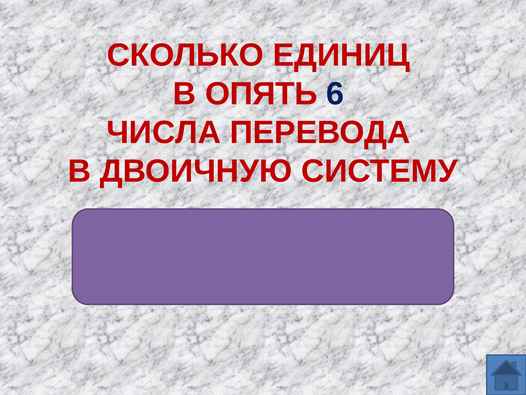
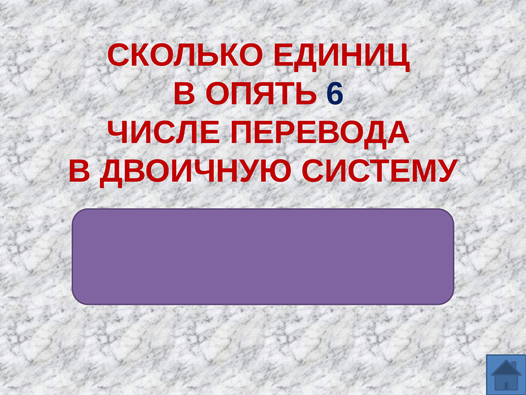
ЧИСЛА: ЧИСЛА -> ЧИСЛЕ (163, 132)
